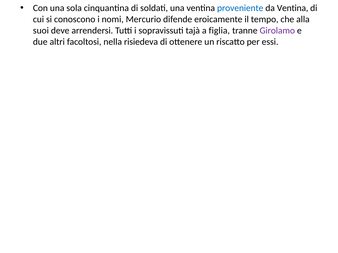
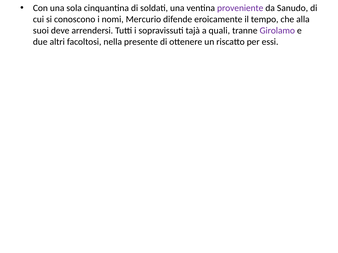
proveniente colour: blue -> purple (240, 8)
da Ventina: Ventina -> Sanudo (293, 8)
figlia: figlia -> quali (219, 31)
risiedeva: risiedeva -> presente (141, 42)
